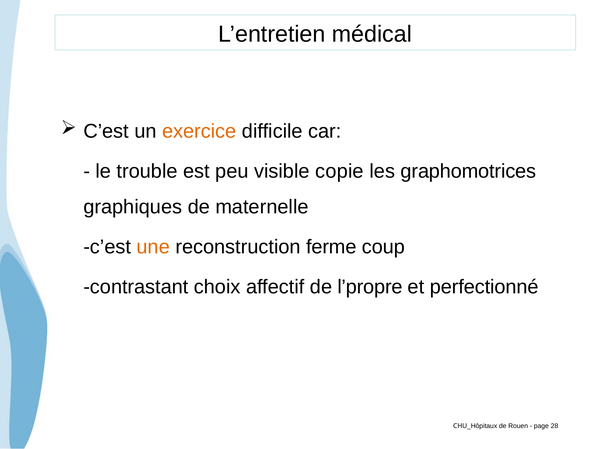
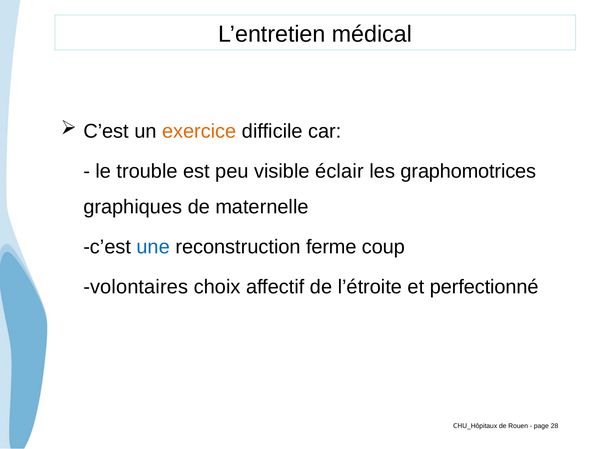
copie: copie -> éclair (339, 171)
une colour: orange -> blue (153, 247)
contrastant: contrastant -> volontaires (136, 287)
l’propre: l’propre -> l’étroite (370, 287)
